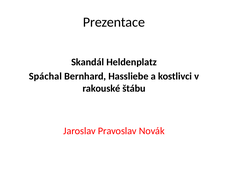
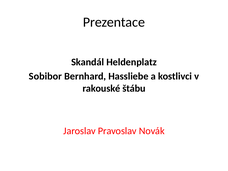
Spáchal: Spáchal -> Sobibor (45, 76)
